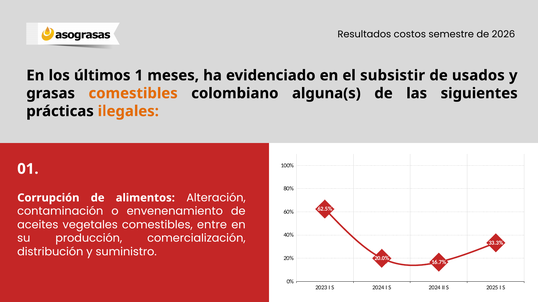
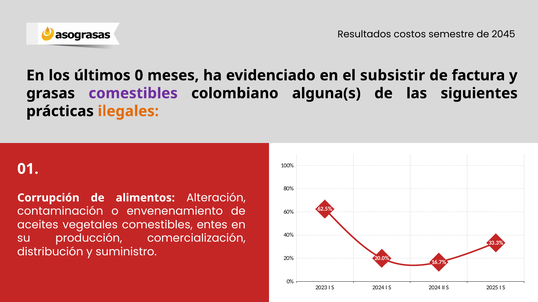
2026: 2026 -> 2045 (503, 34)
1: 1 -> 0 (139, 76)
usados: usados -> factura (478, 76)
comestibles colour: orange -> purple (133, 94)
entre: entre -> entes (212, 225)
